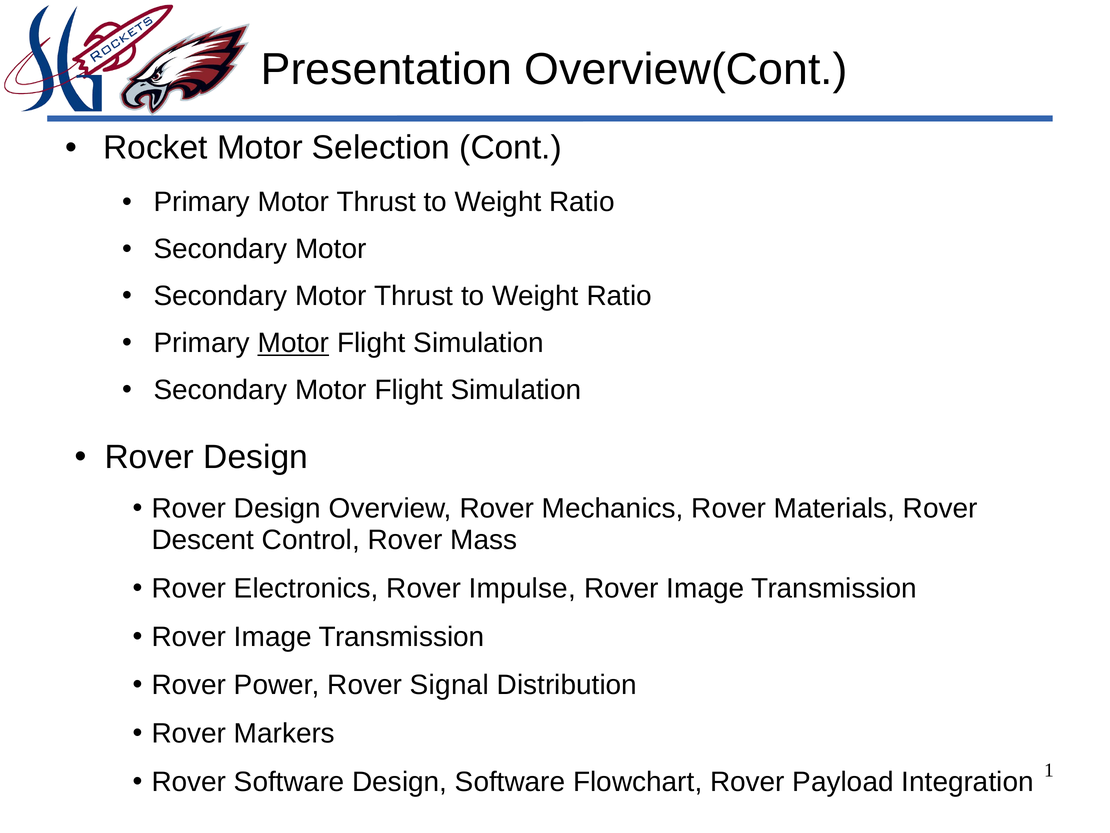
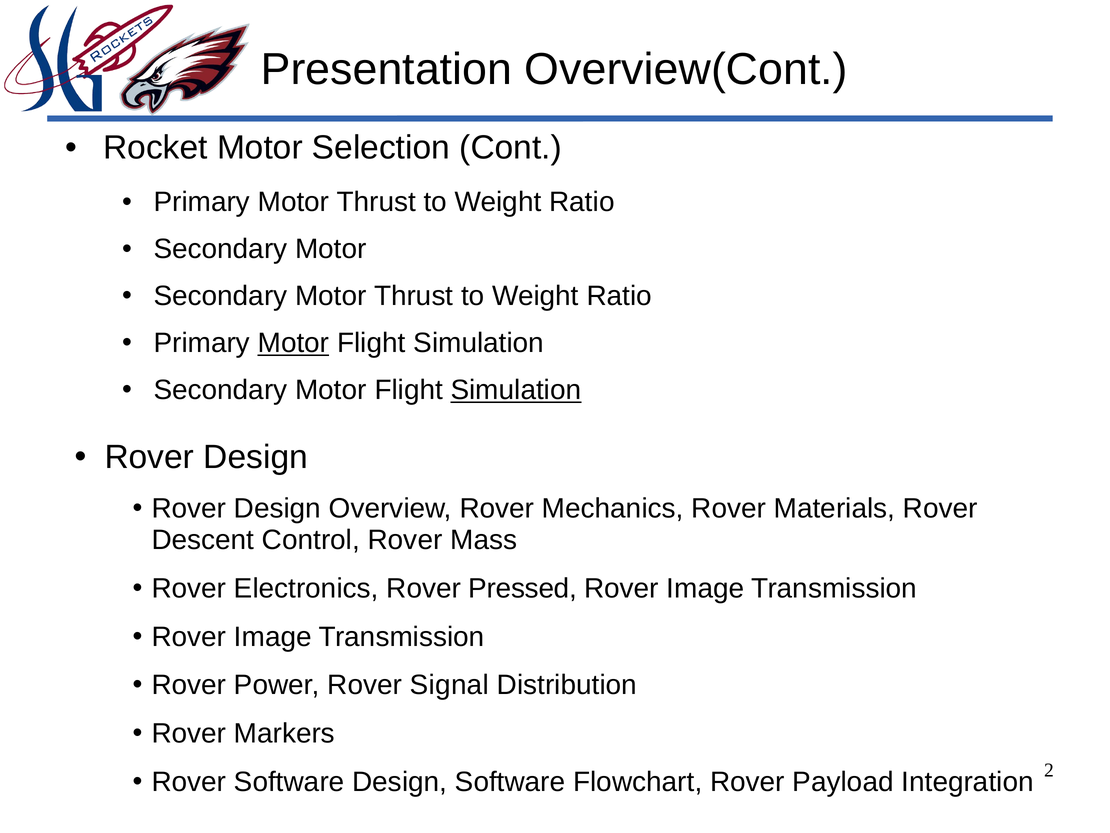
Simulation underline: none -> present (516, 390)
Impulse: Impulse -> Pressed (523, 588)
1: 1 -> 2 (1049, 770)
